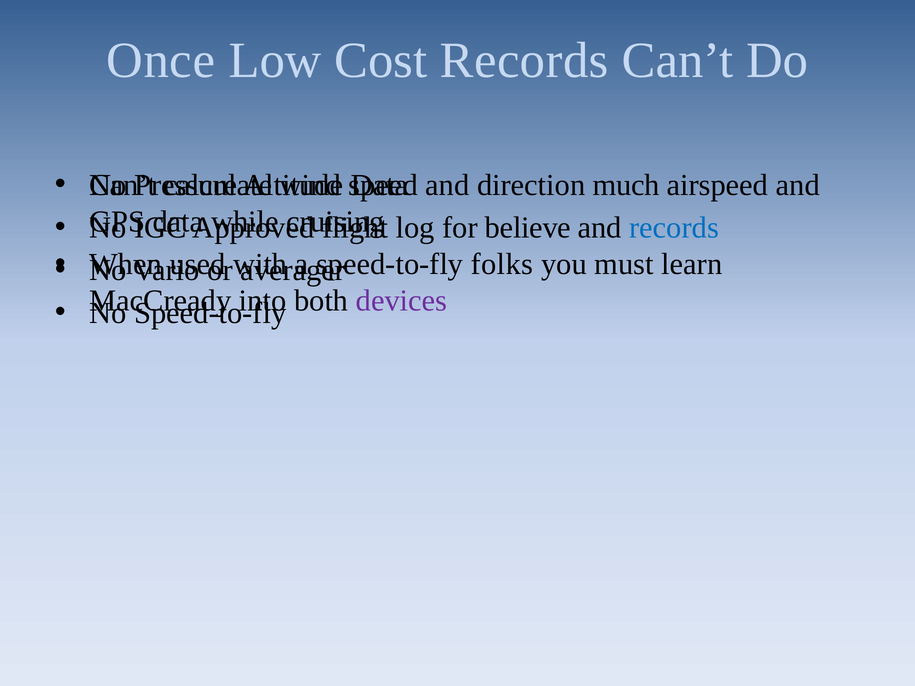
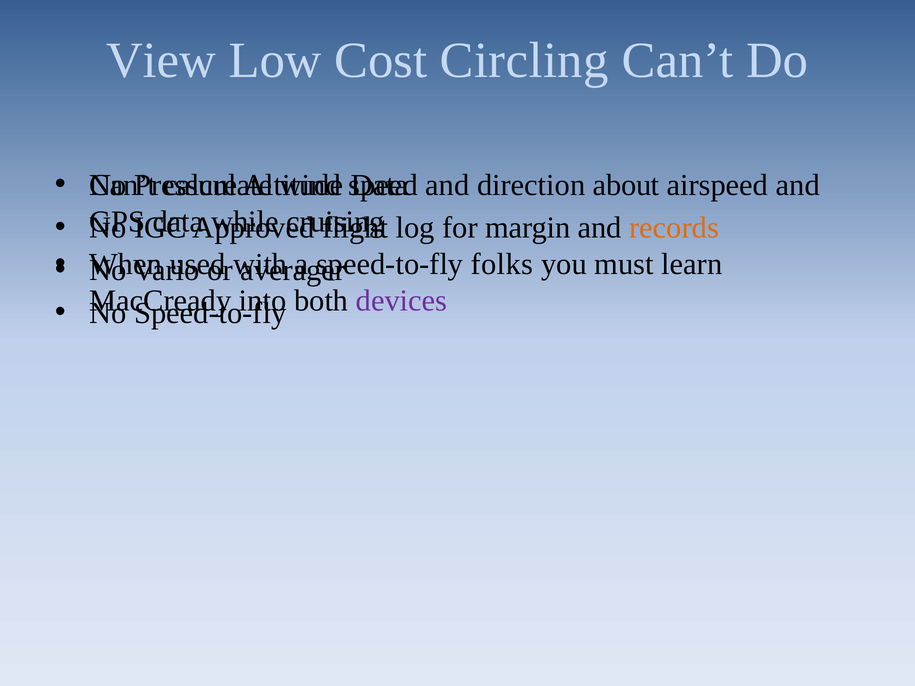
Once: Once -> View (161, 61)
Cost Records: Records -> Circling (524, 61)
much: much -> about (626, 185)
believe: believe -> margin (528, 228)
records colour: blue -> orange (674, 228)
